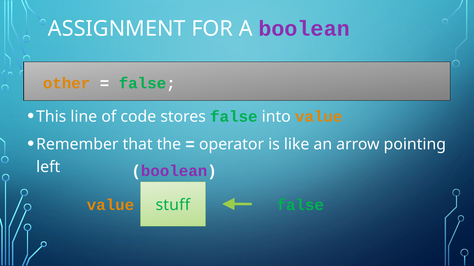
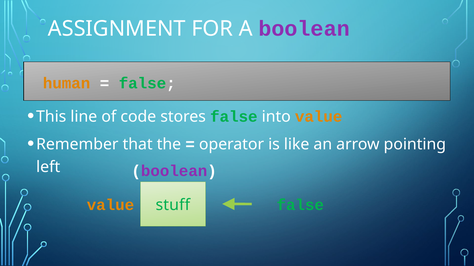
other: other -> human (67, 83)
